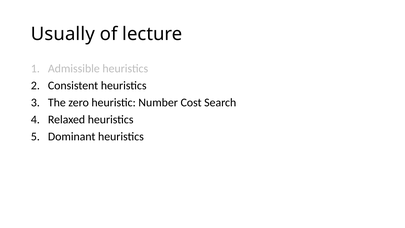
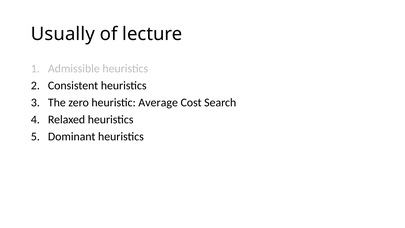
Number: Number -> Average (158, 102)
